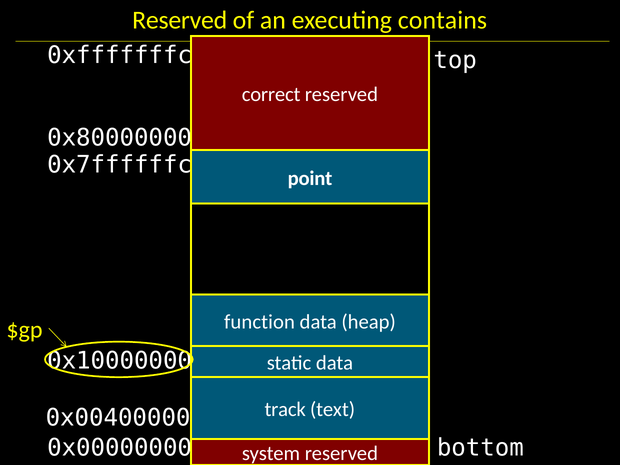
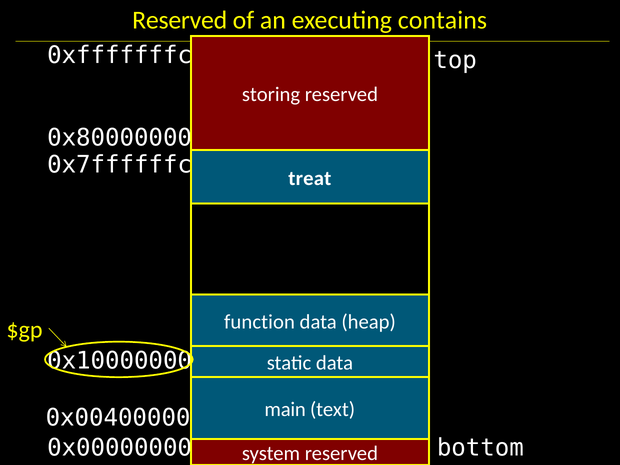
correct: correct -> storing (271, 94)
point: point -> treat (310, 178)
track: track -> main (285, 410)
